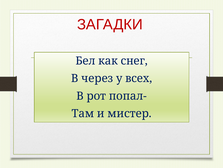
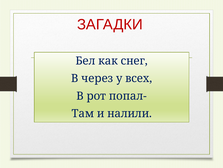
мистер: мистер -> налили (130, 113)
